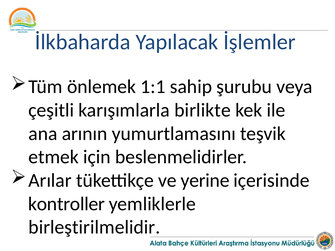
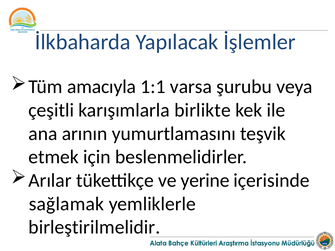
önlemek: önlemek -> amacıyla (102, 87)
sahip: sahip -> varsa (191, 87)
kontroller: kontroller -> sağlamak (66, 204)
